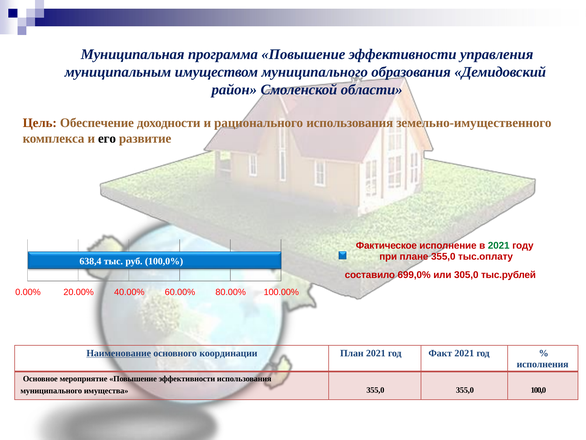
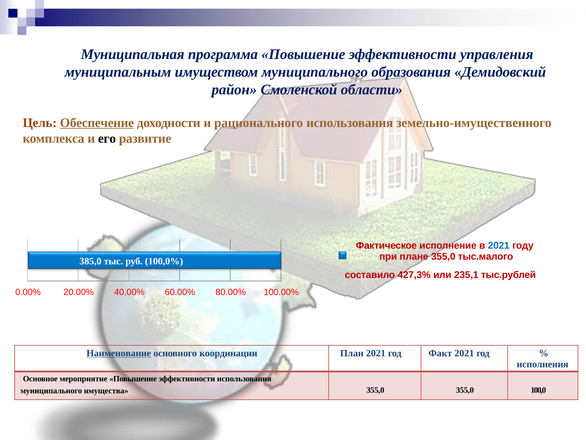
Обеспечение underline: none -> present (97, 123)
2021 colour: green -> blue (499, 245)
тыс.оплату: тыс.оплату -> тыс.малого (486, 256)
638,4: 638,4 -> 385,0 (90, 261)
699,0%: 699,0% -> 427,3% (414, 275)
305,0: 305,0 -> 235,1 (466, 275)
